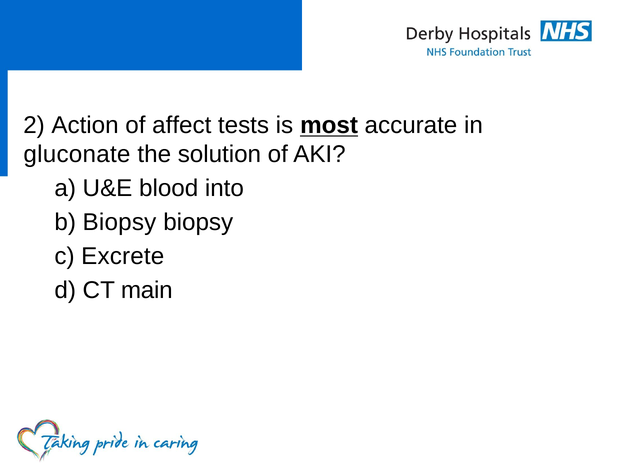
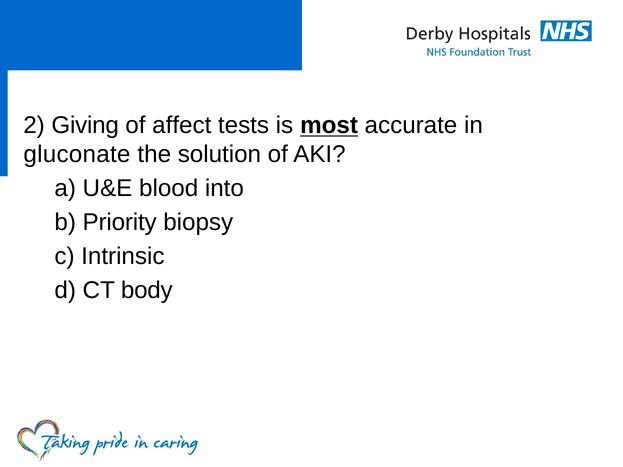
Action: Action -> Giving (85, 125)
b Biopsy: Biopsy -> Priority (120, 222)
Excrete: Excrete -> Intrinsic (123, 256)
main: main -> body (147, 290)
